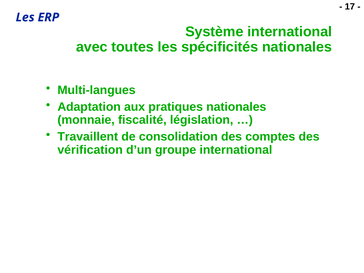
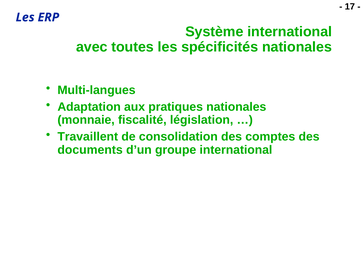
vérification: vérification -> documents (90, 150)
